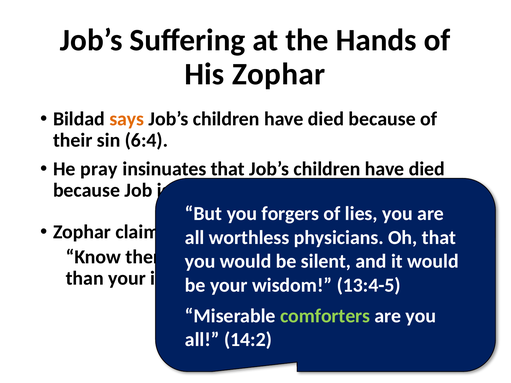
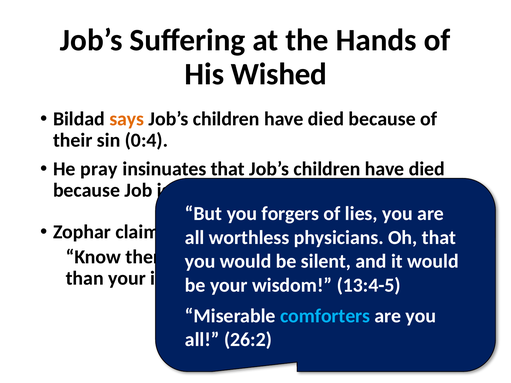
His Zophar: Zophar -> Wished (279, 74)
6:4: 6:4 -> 0:4 (146, 140)
comforters colour: light green -> light blue (325, 316)
14:2: 14:2 -> 26:2 (248, 340)
